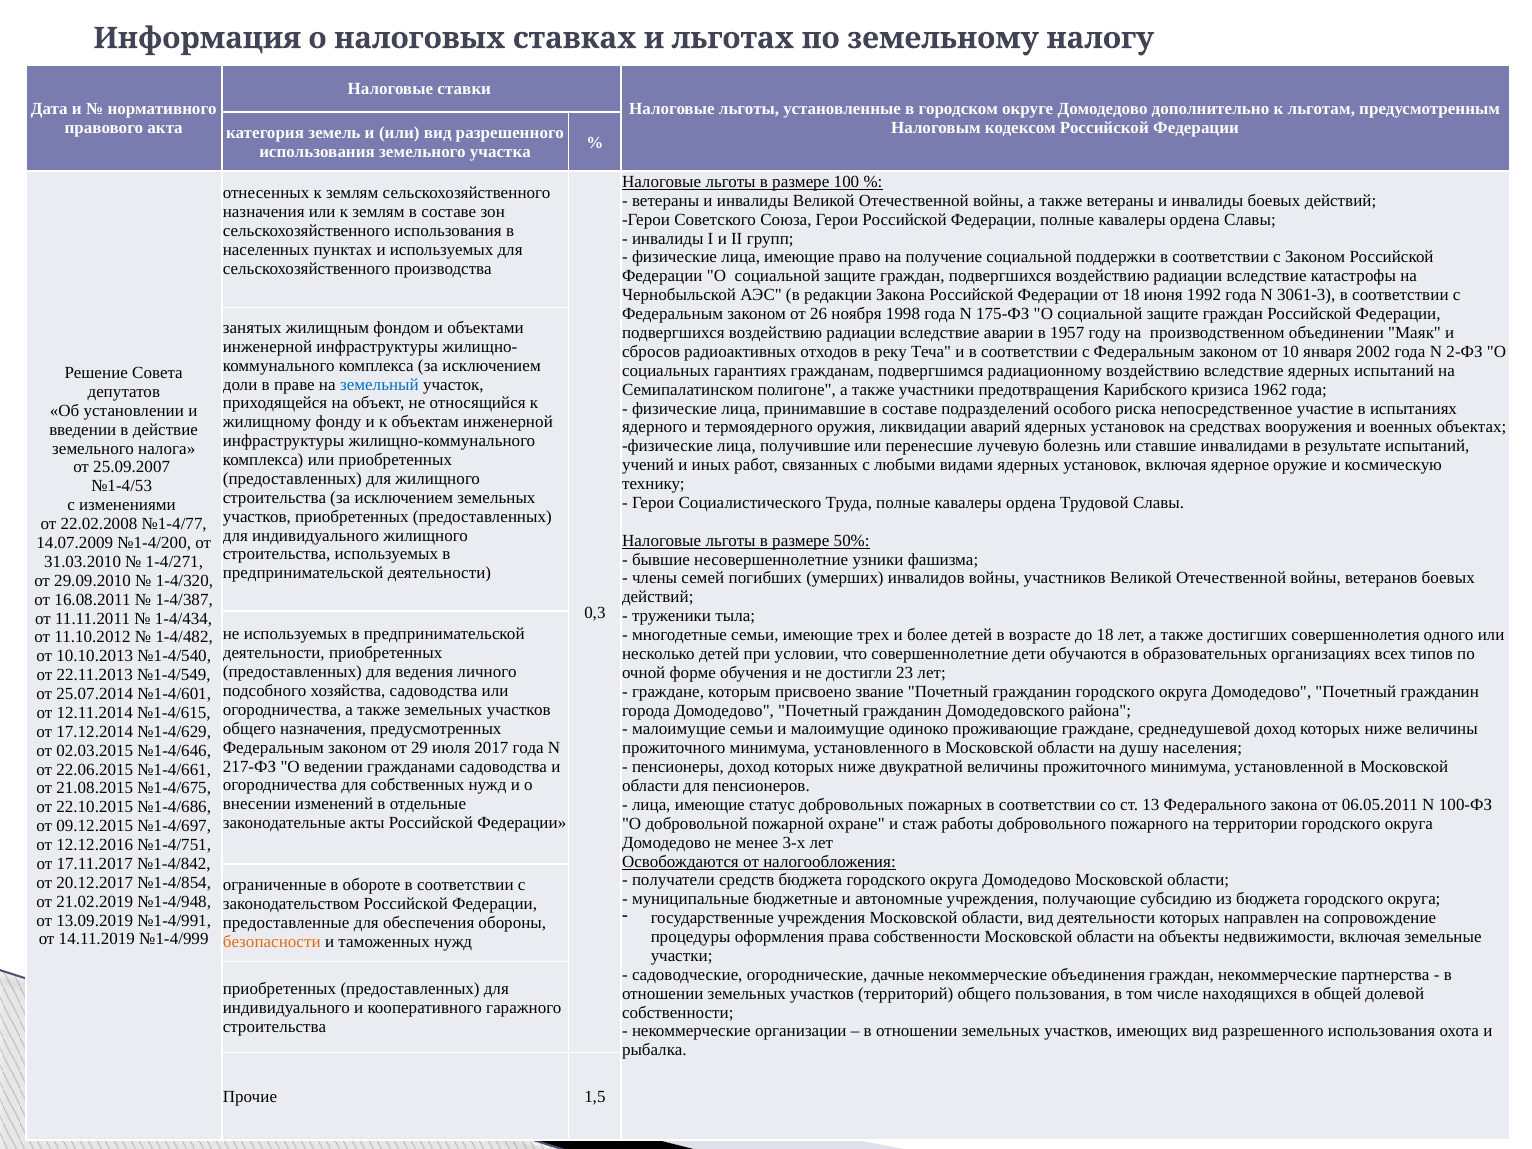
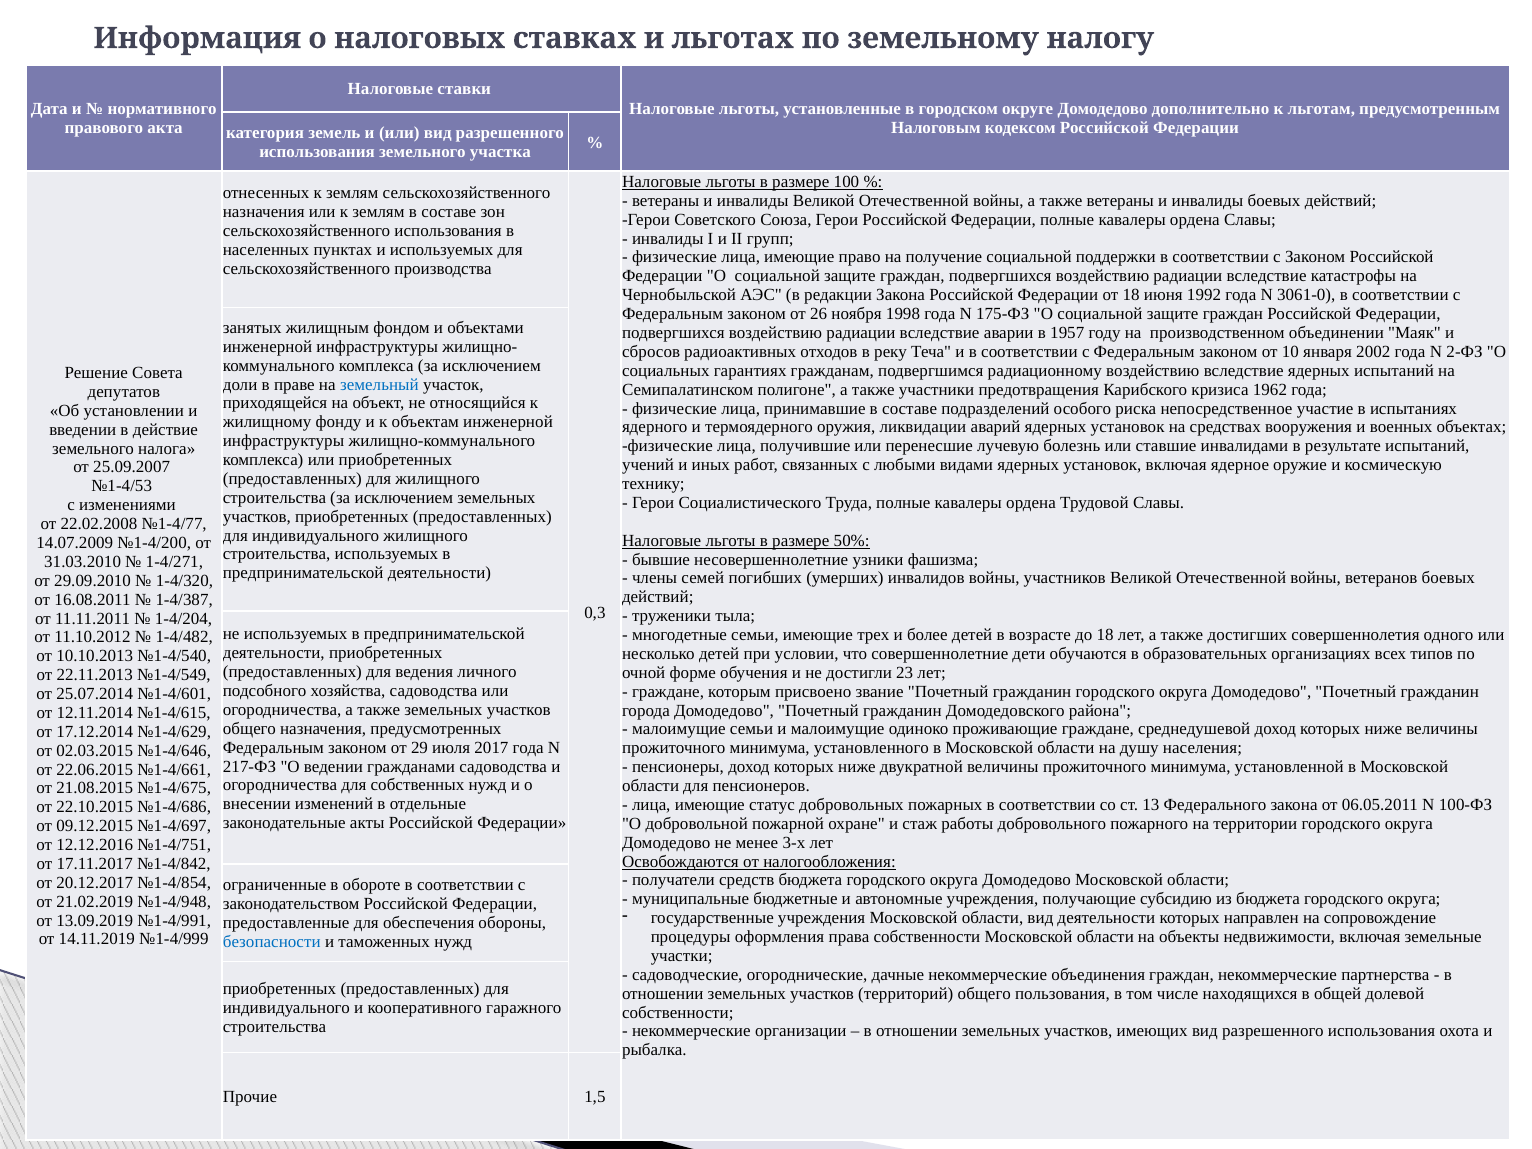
3061-3: 3061-3 -> 3061-0 (1306, 295)
1-4/434: 1-4/434 -> 1-4/204 (184, 618)
безопасности colour: orange -> blue (272, 942)
